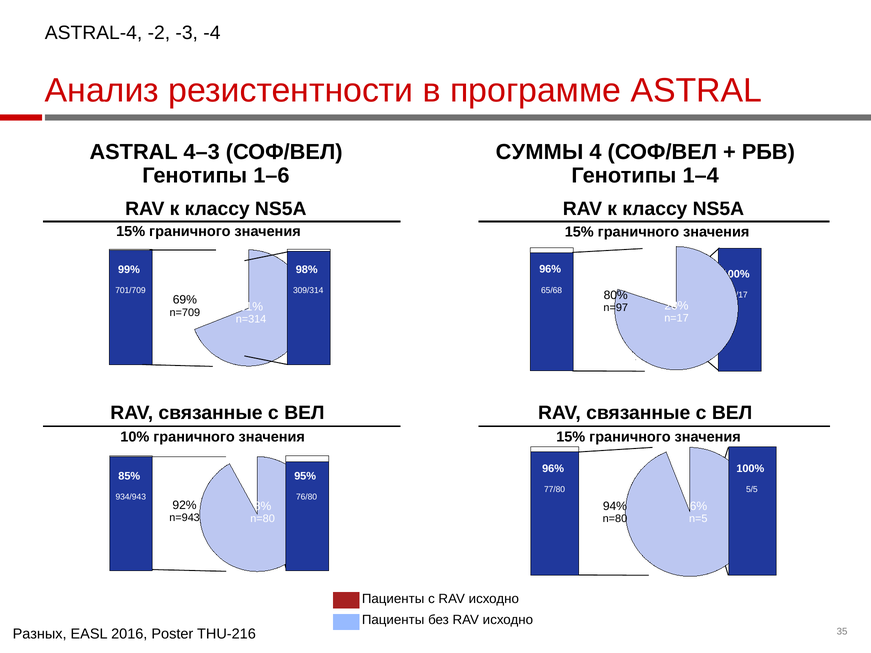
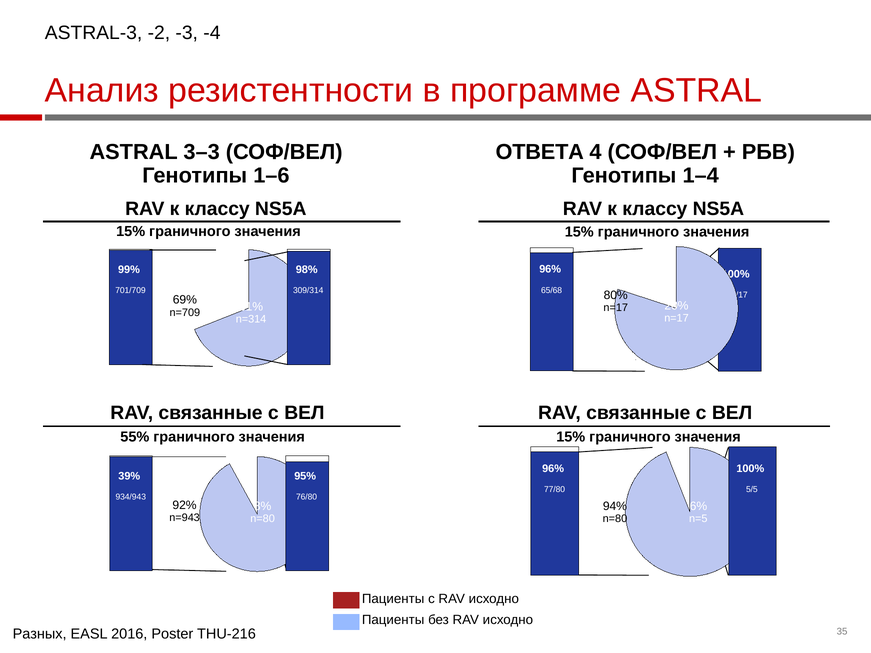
ASTRAL-4: ASTRAL-4 -> ASTRAL-3 (94, 33)
4–3: 4–3 -> 3–3 (202, 152)
СУММЫ: СУММЫ -> ОТВЕТА (540, 152)
n=97: n=97 -> n=17 (616, 308)
10%: 10% -> 55% (135, 437)
85%: 85% -> 39% (129, 476)
